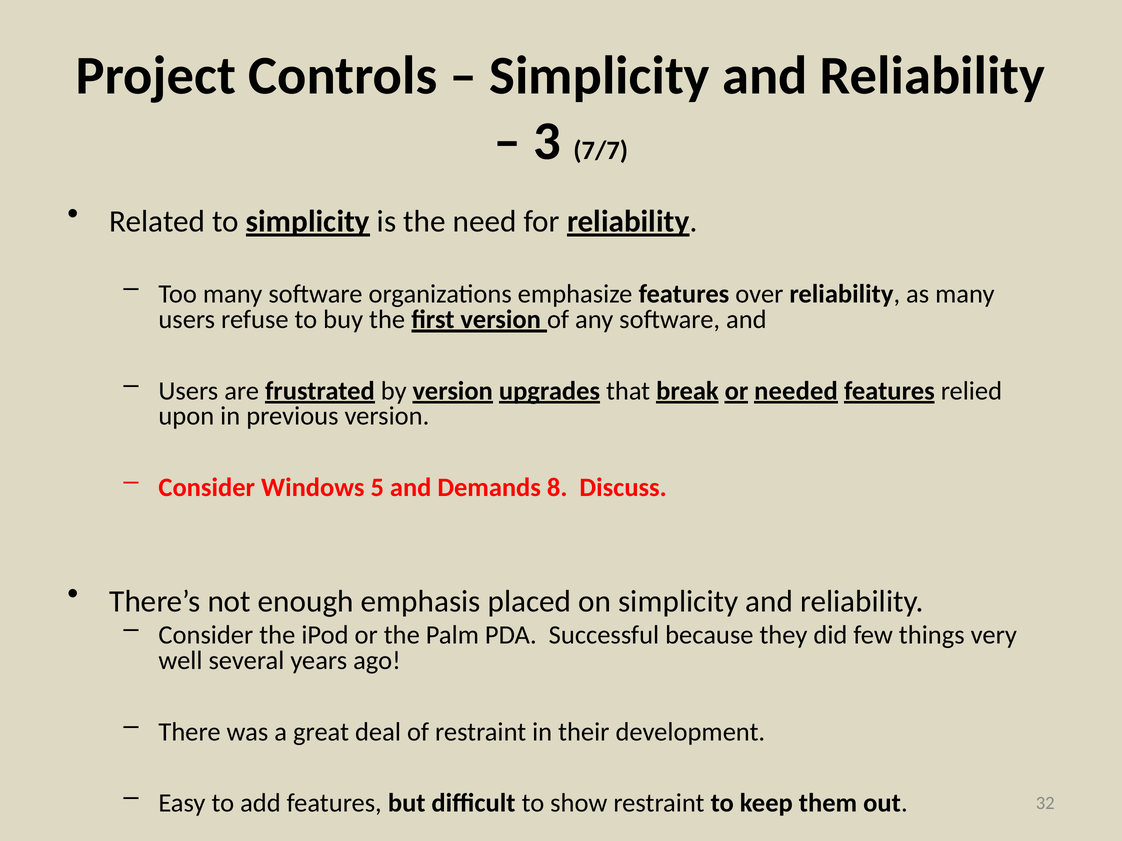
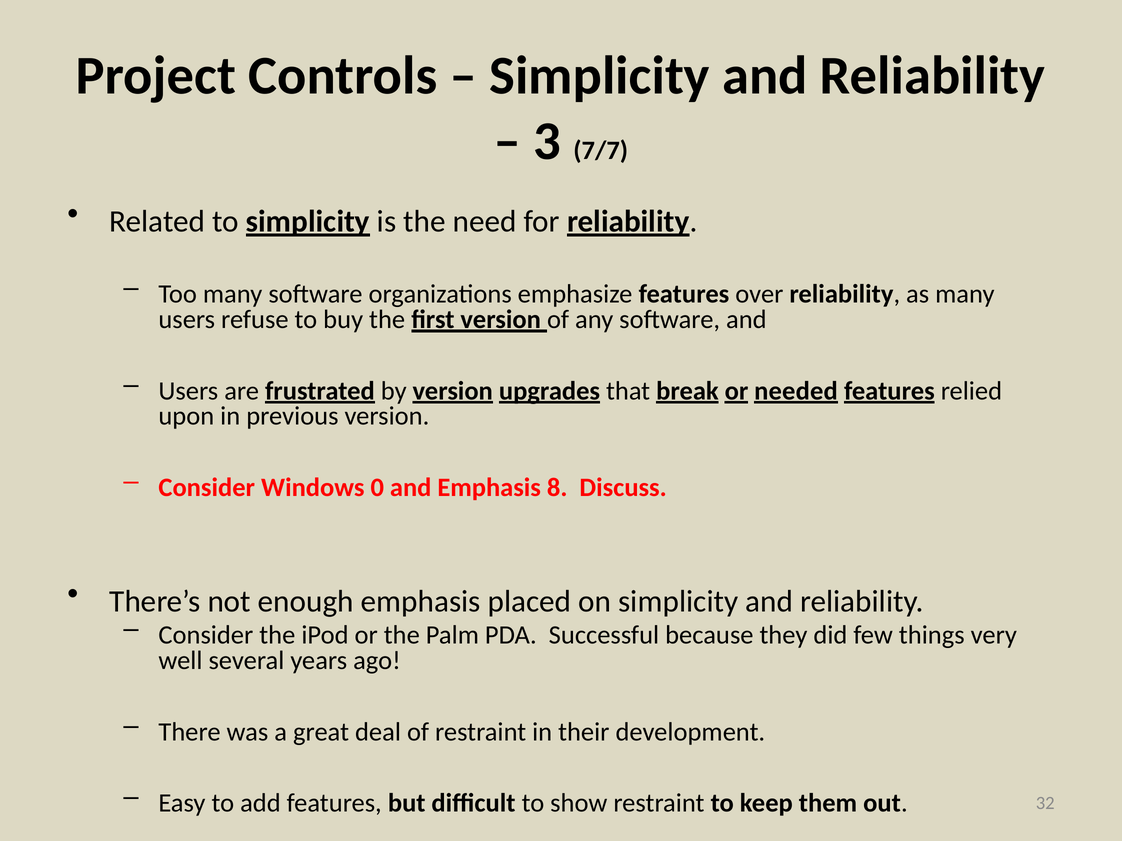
5: 5 -> 0 (377, 488)
and Demands: Demands -> Emphasis (489, 488)
